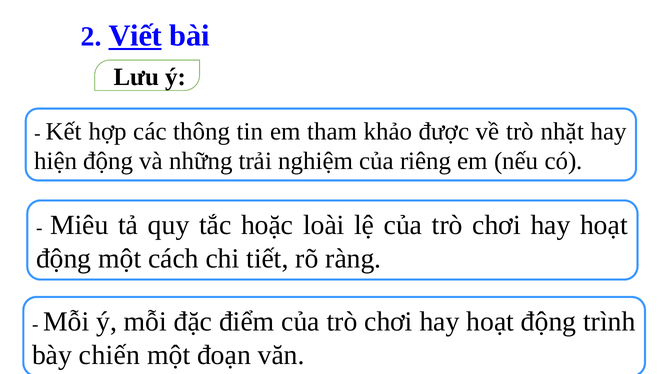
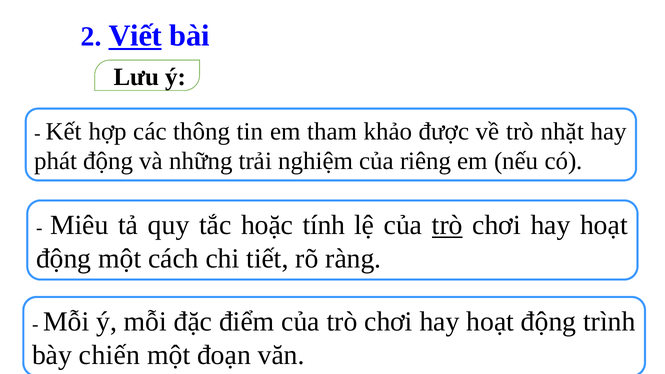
hiện: hiện -> phát (56, 161)
loài: loài -> tính (324, 225)
trò underline: none -> present (447, 225)
